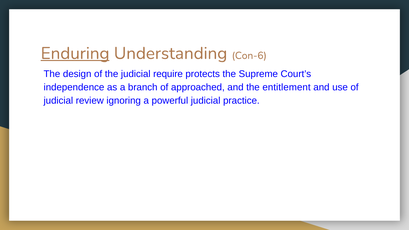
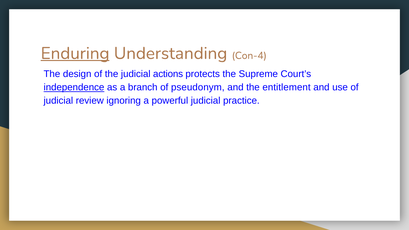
Con-6: Con-6 -> Con-4 (249, 56)
require: require -> actions (168, 74)
independence underline: none -> present (74, 87)
approached: approached -> pseudonym (198, 87)
